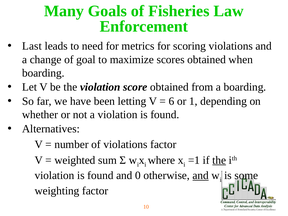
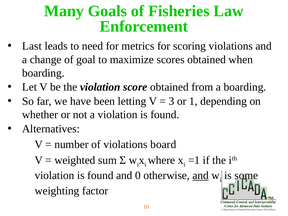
6: 6 -> 3 (171, 101)
violations factor: factor -> board (163, 144)
the underline: present -> none (219, 160)
